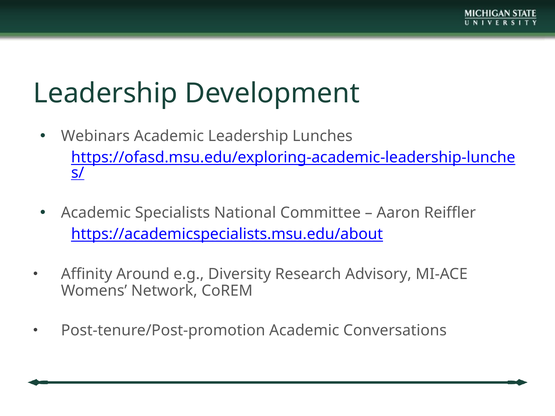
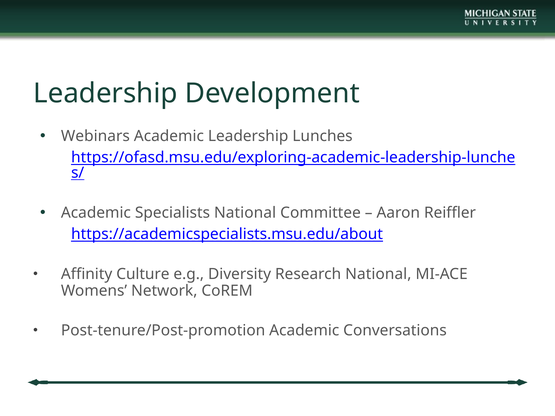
Around: Around -> Culture (143, 274)
Research Advisory: Advisory -> National (378, 274)
